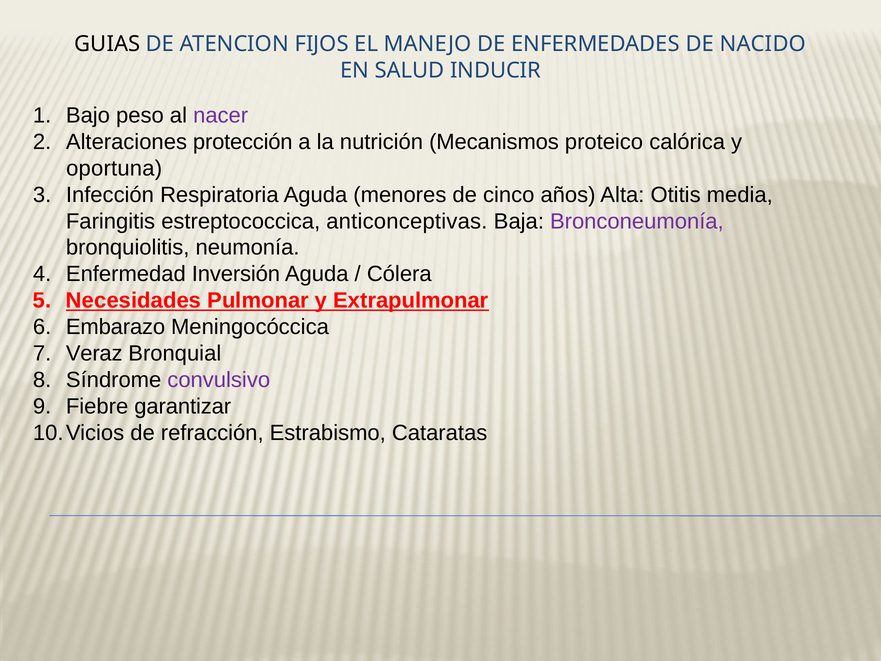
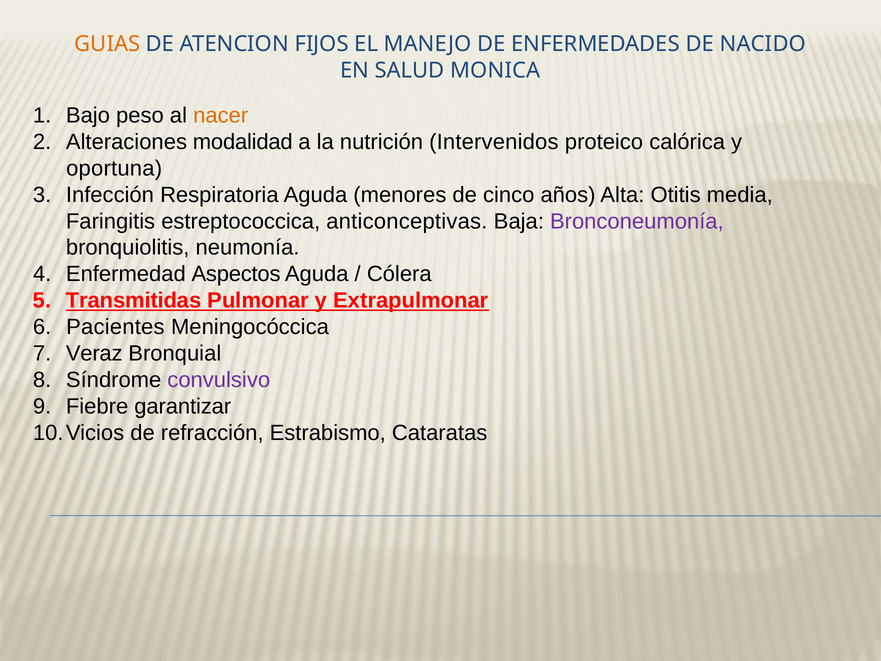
GUIAS colour: black -> orange (107, 44)
INDUCIR: INDUCIR -> MONICA (495, 71)
nacer colour: purple -> orange (221, 115)
protección: protección -> modalidad (243, 142)
Mecanismos: Mecanismos -> Intervenidos (494, 142)
Inversión: Inversión -> Aspectos (236, 274)
Necesidades: Necesidades -> Transmitidas (134, 300)
Embarazo: Embarazo -> Pacientes (115, 327)
